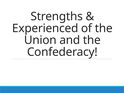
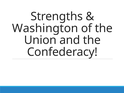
Experienced: Experienced -> Washington (45, 28)
